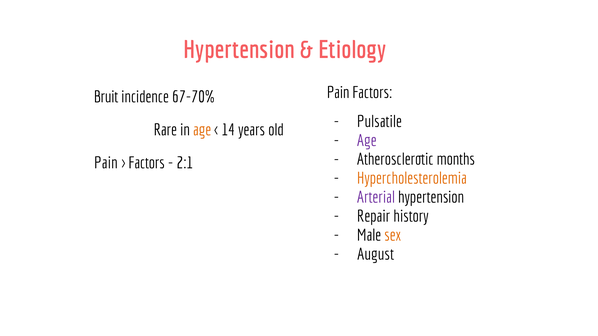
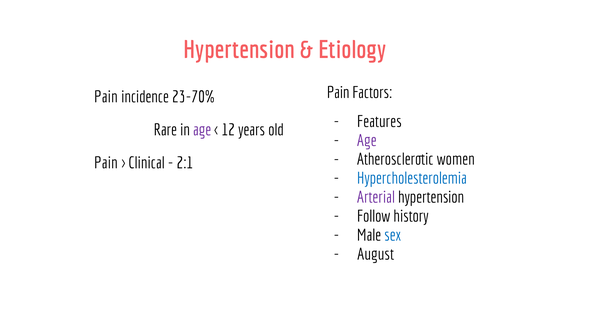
Bruit: Bruit -> Pain (106, 97)
67-70%: 67-70% -> 23-70% (194, 97)
Pulsatile: Pulsatile -> Features (379, 122)
age colour: orange -> purple (202, 130)
14: 14 -> 12 (228, 130)
months: months -> women (456, 160)
Factors: Factors -> Clinical (147, 163)
Hypercholesterolemia colour: orange -> blue (412, 179)
Repair: Repair -> Follow (374, 217)
sex colour: orange -> blue (393, 236)
